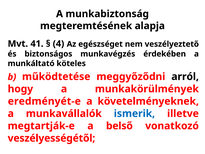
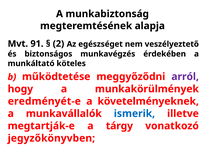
41: 41 -> 91 (37, 44)
4: 4 -> 2 (58, 44)
arról colour: black -> purple (185, 76)
belső: belső -> tárgy (119, 126)
veszélyességétől: veszélyességétől -> jegyzőkönyvben (51, 138)
